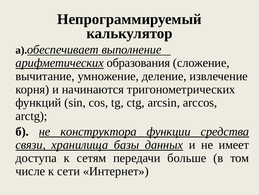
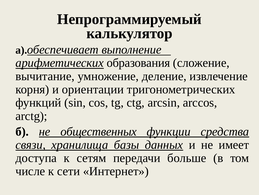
начинаются: начинаются -> ориентации (93, 89)
конструктора: конструктора -> общественных (99, 131)
